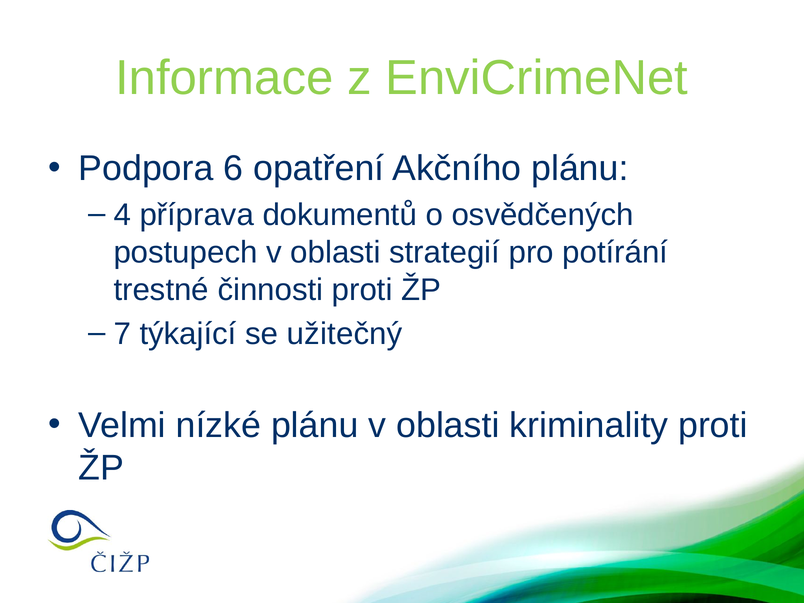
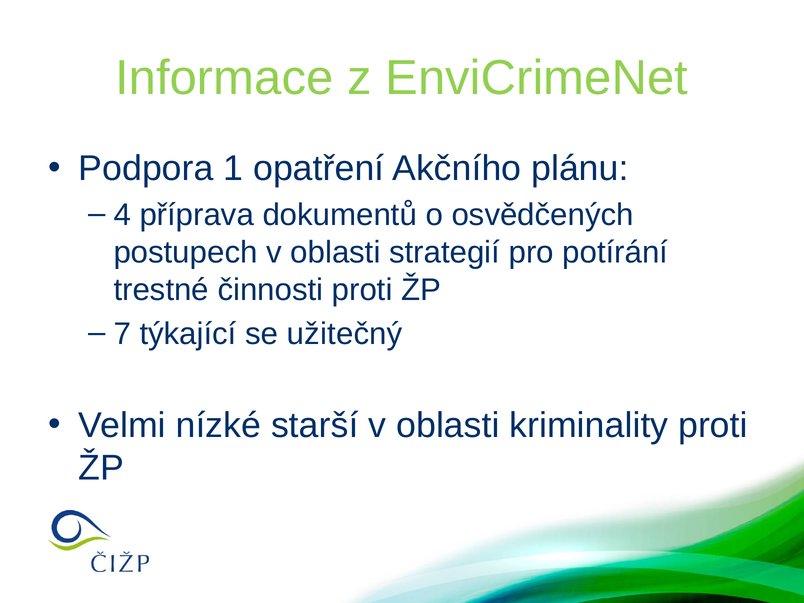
6: 6 -> 1 (233, 169)
nízké plánu: plánu -> starší (315, 425)
